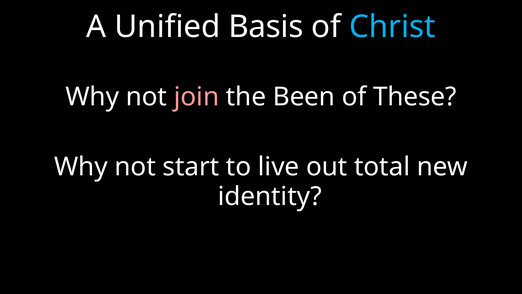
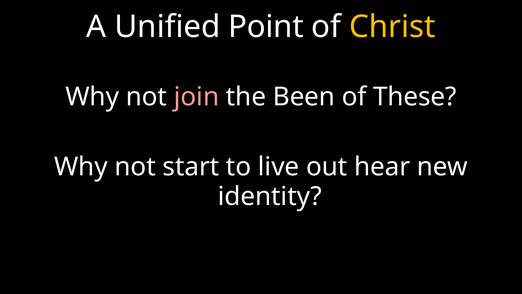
Basis: Basis -> Point (266, 27)
Christ colour: light blue -> yellow (392, 27)
total: total -> hear (382, 167)
